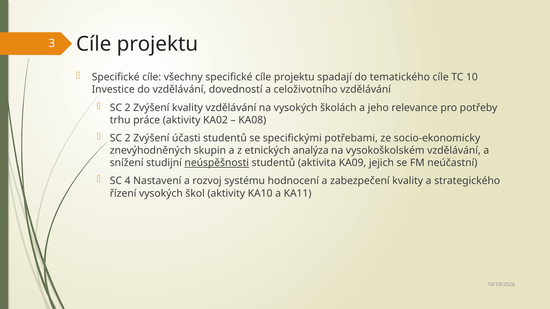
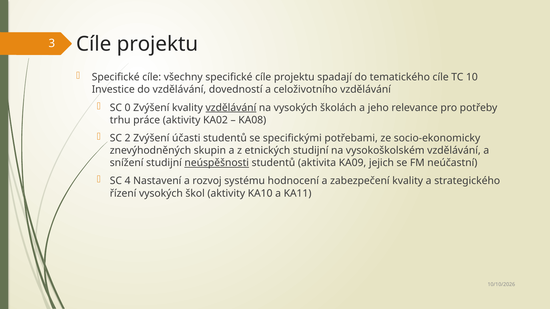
2: 2 -> 0 (128, 108)
vzdělávání underline: none -> present (231, 108)
etnických analýza: analýza -> studijní (311, 151)
